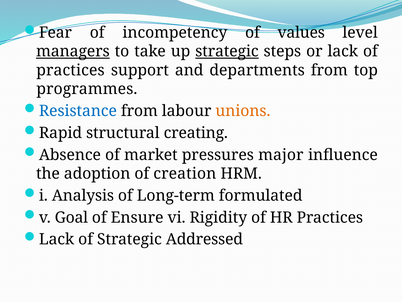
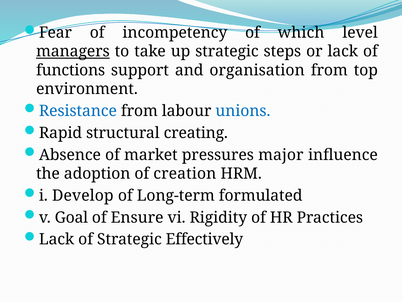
values: values -> which (301, 33)
strategic underline: present -> none (227, 51)
practices: practices -> functions (71, 70)
departments: departments -> organisation (257, 70)
programmes: programmes -> environment (87, 89)
unions colour: orange -> blue (243, 111)
Analysis: Analysis -> Develop (83, 195)
Addressed: Addressed -> Effectively (204, 239)
